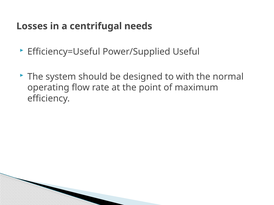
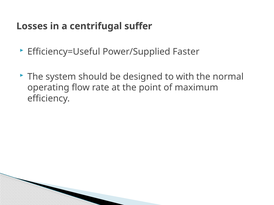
needs: needs -> suffer (138, 26)
Useful: Useful -> Faster (186, 52)
